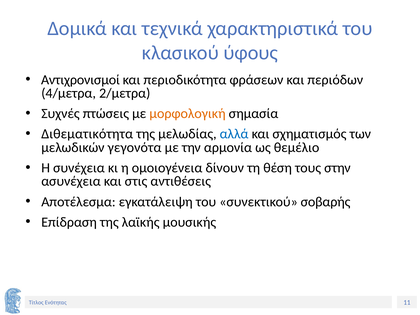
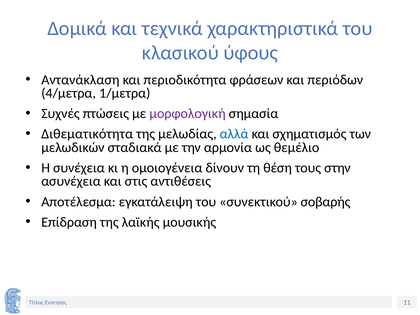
Αντιχρονισμοί: Αντιχρονισμοί -> Αντανάκλαση (80, 80)
2/μετρα: 2/μετρα -> 1/μετρα (125, 93)
μορφολογική colour: orange -> purple (187, 114)
γεγονότα: γεγονότα -> σταδιακά (135, 147)
